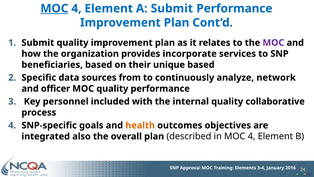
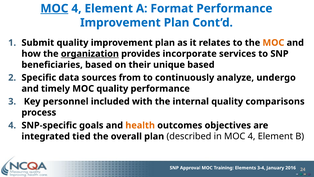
A Submit: Submit -> Format (172, 8)
MOC colour: purple -> orange (273, 43)
organization underline: none -> present (90, 54)
network: network -> undergo (276, 77)
officer: officer -> timely (56, 88)
collaborative: collaborative -> comparisons (275, 101)
also: also -> tied (81, 136)
